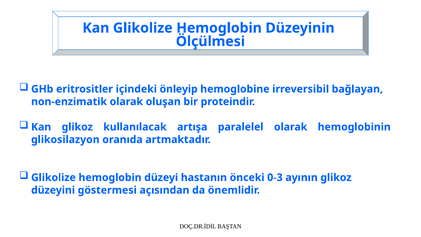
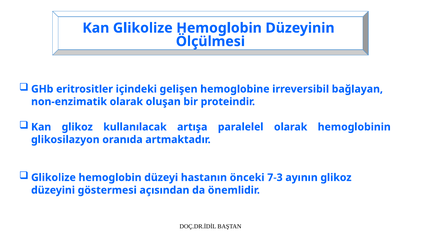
önleyip: önleyip -> gelişen (179, 89)
0-3: 0-3 -> 7-3 (275, 177)
